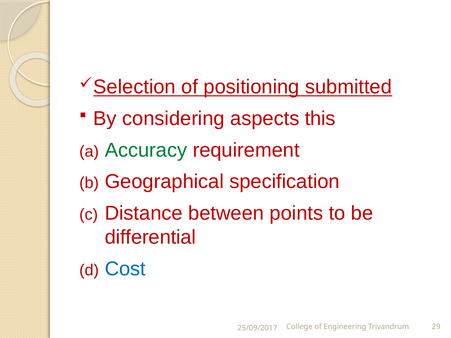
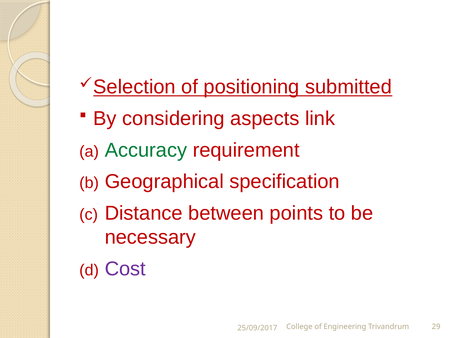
this: this -> link (320, 119)
differential: differential -> necessary (150, 237)
Cost colour: blue -> purple (125, 269)
